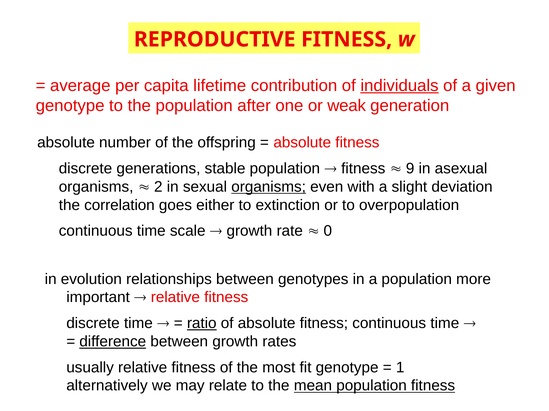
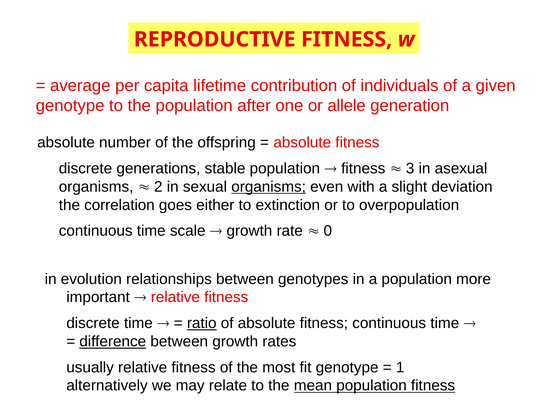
individuals underline: present -> none (399, 86)
weak: weak -> allele (347, 106)
9: 9 -> 3 (410, 169)
